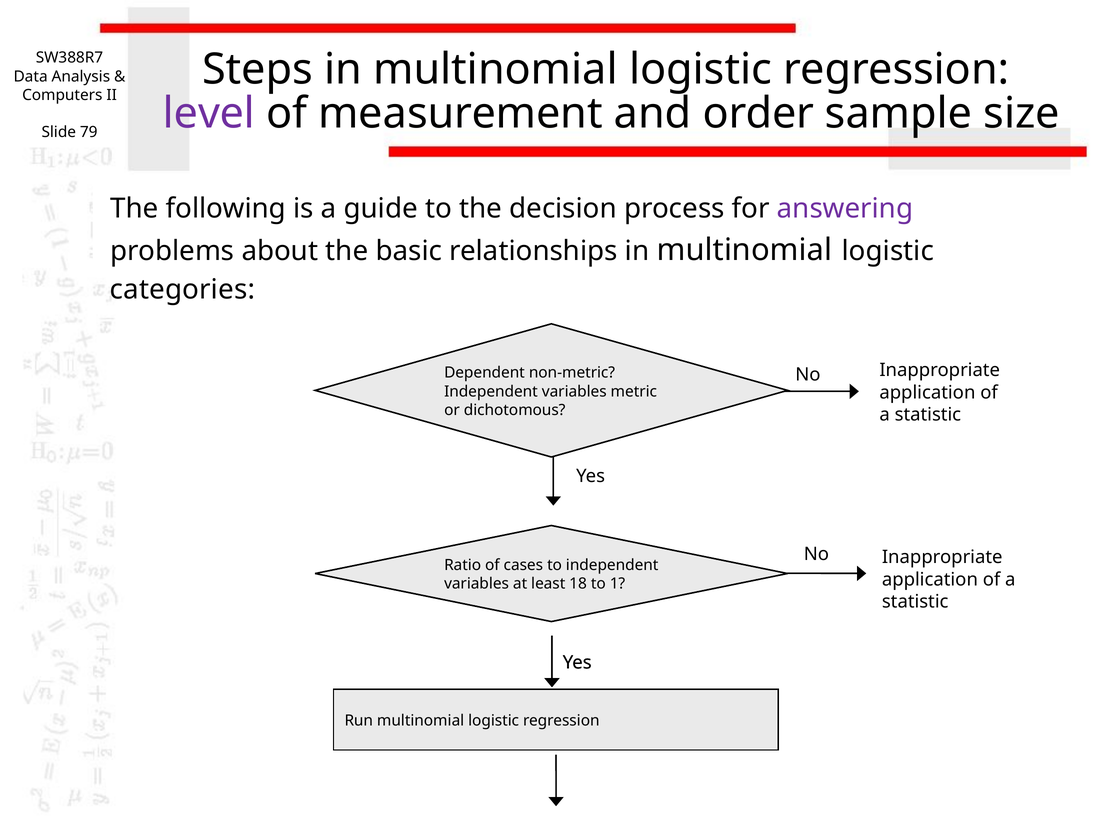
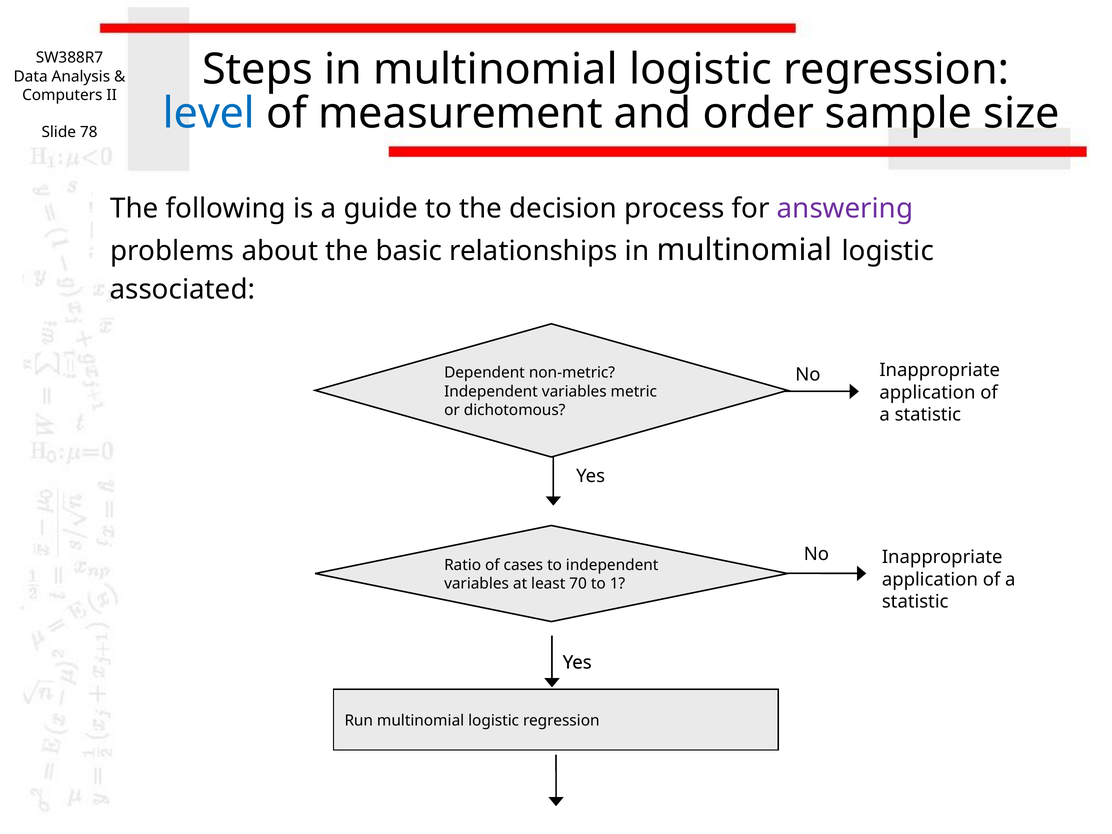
level colour: purple -> blue (209, 114)
79: 79 -> 78 (89, 132)
categories: categories -> associated (182, 289)
18: 18 -> 70 (578, 584)
